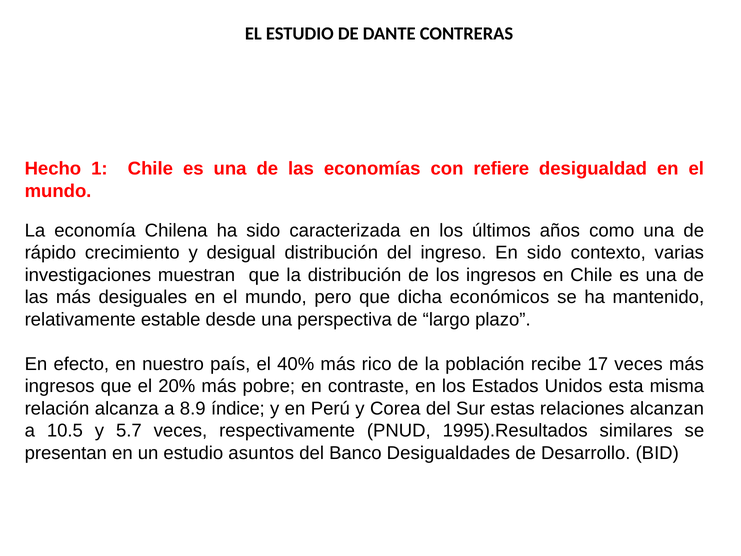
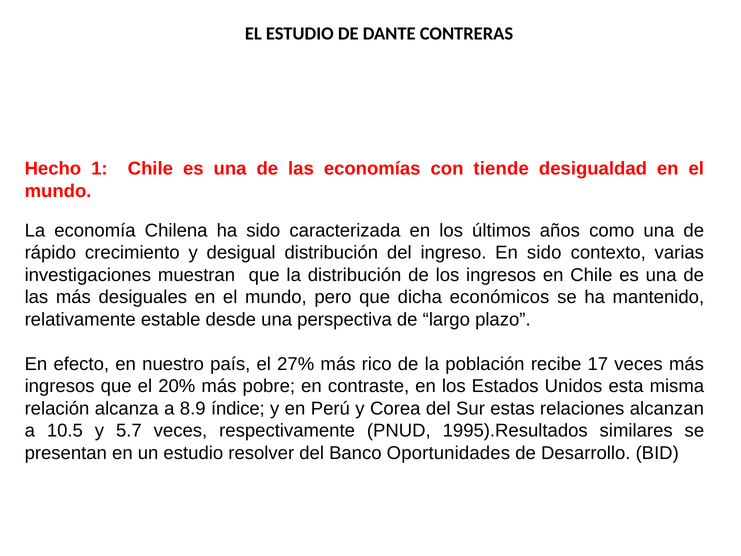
refiere: refiere -> tiende (501, 169)
40%: 40% -> 27% (296, 364)
asuntos: asuntos -> resolver (261, 453)
Desigualdades: Desigualdades -> Oportunidades (448, 453)
